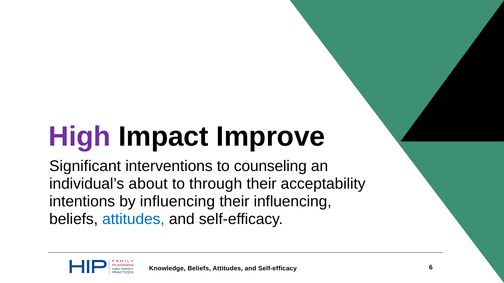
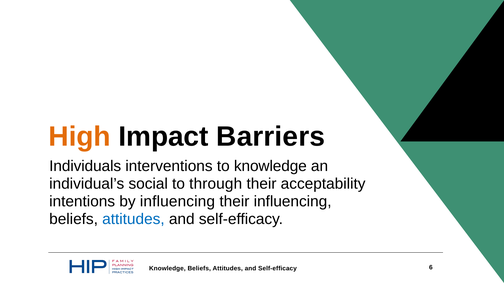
High colour: purple -> orange (80, 137)
Improve: Improve -> Barriers (271, 137)
Significant: Significant -> Individuals (85, 167)
to counseling: counseling -> knowledge (270, 167)
about: about -> social (148, 184)
